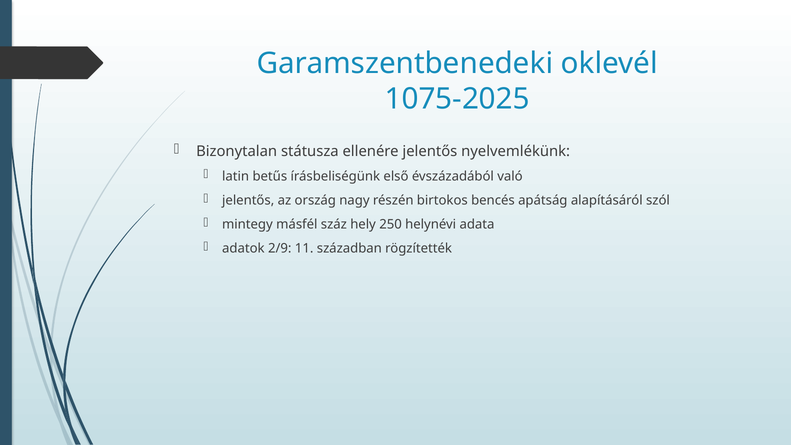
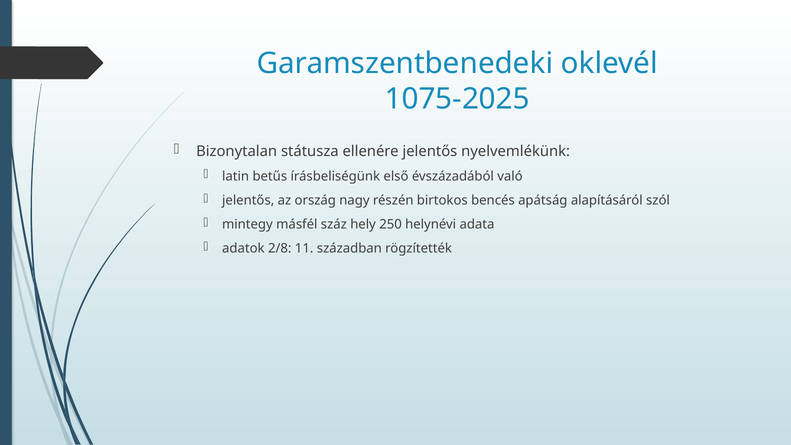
2/9: 2/9 -> 2/8 (280, 248)
